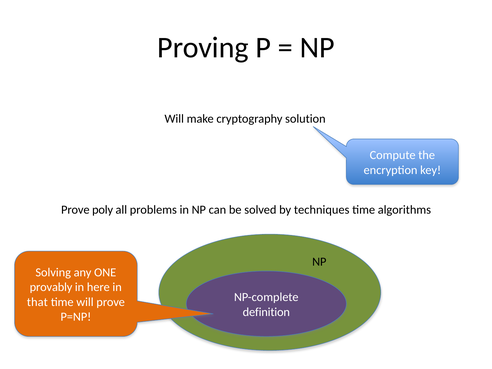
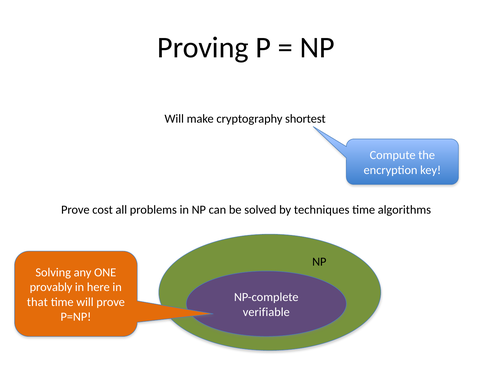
solution: solution -> shortest (305, 119)
poly: poly -> cost (103, 210)
definition: definition -> verifiable (266, 312)
